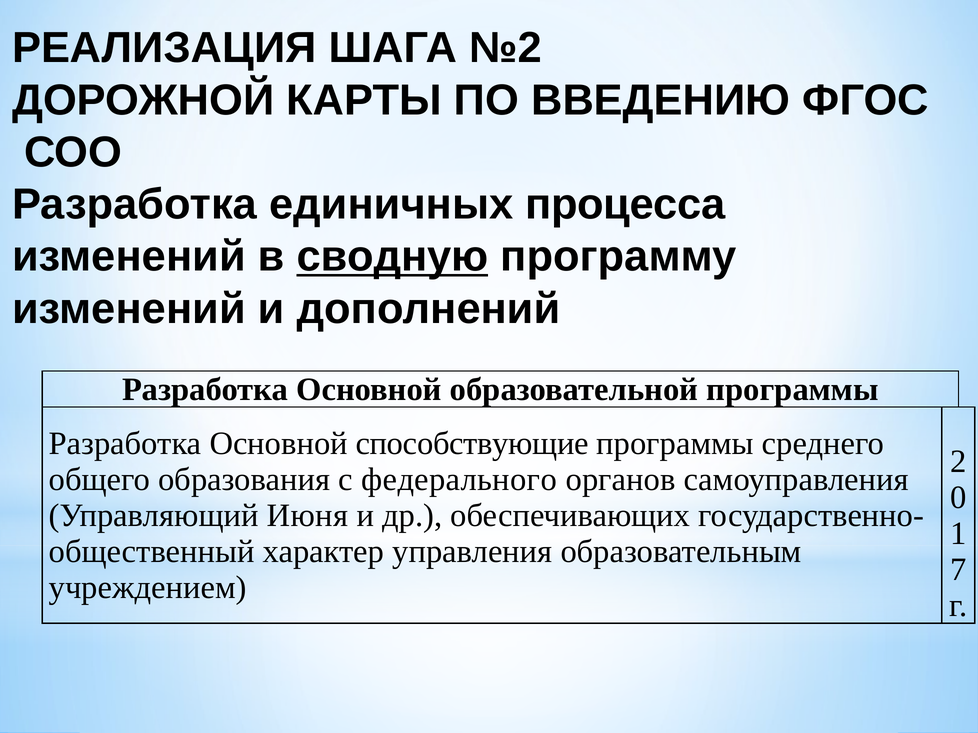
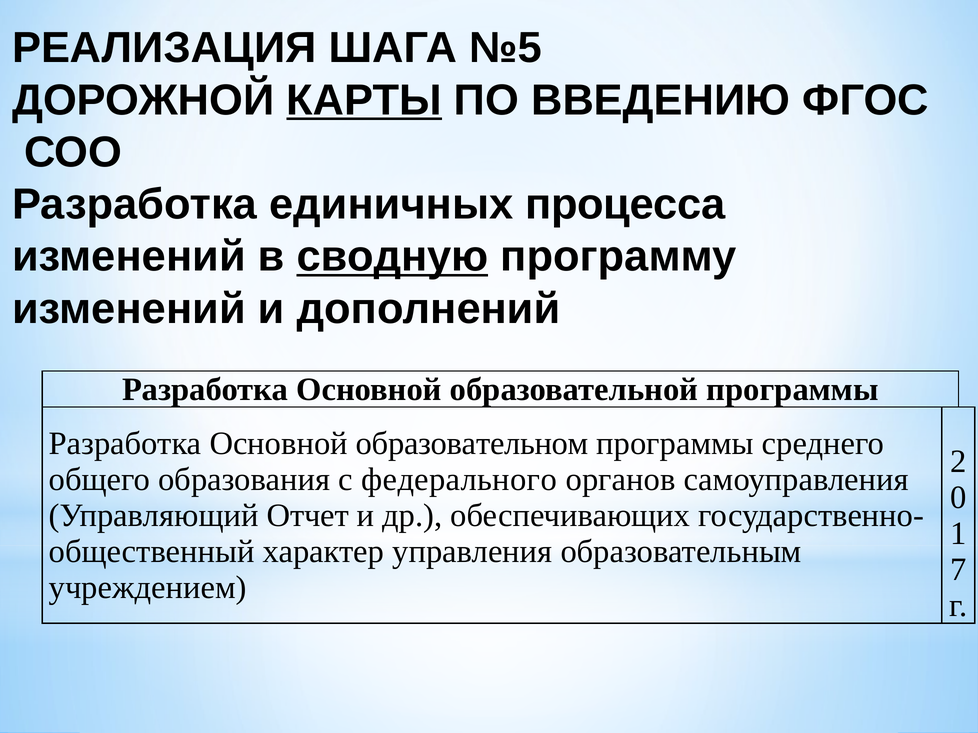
№2: №2 -> №5 (505, 48)
КАРТЫ underline: none -> present (364, 100)
способствующие: способствующие -> образовательном (472, 444)
Июня: Июня -> Отчет (308, 516)
